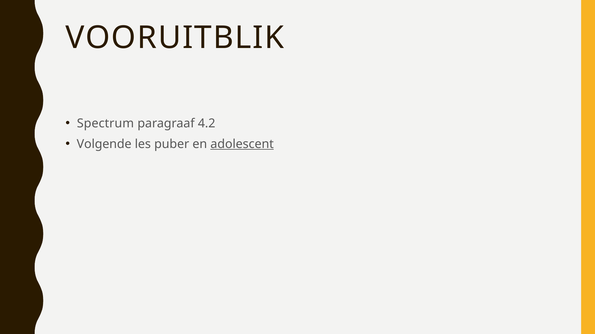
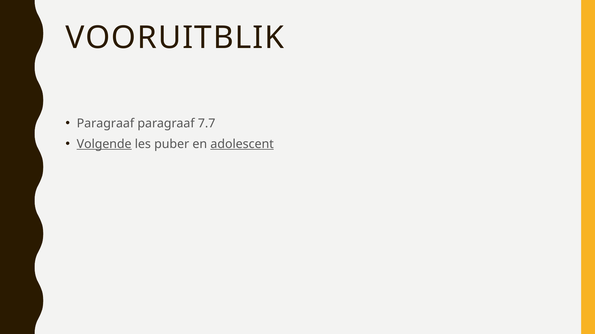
Spectrum: Spectrum -> Paragraaf (105, 124)
4.2: 4.2 -> 7.7 (207, 124)
Volgende underline: none -> present (104, 144)
